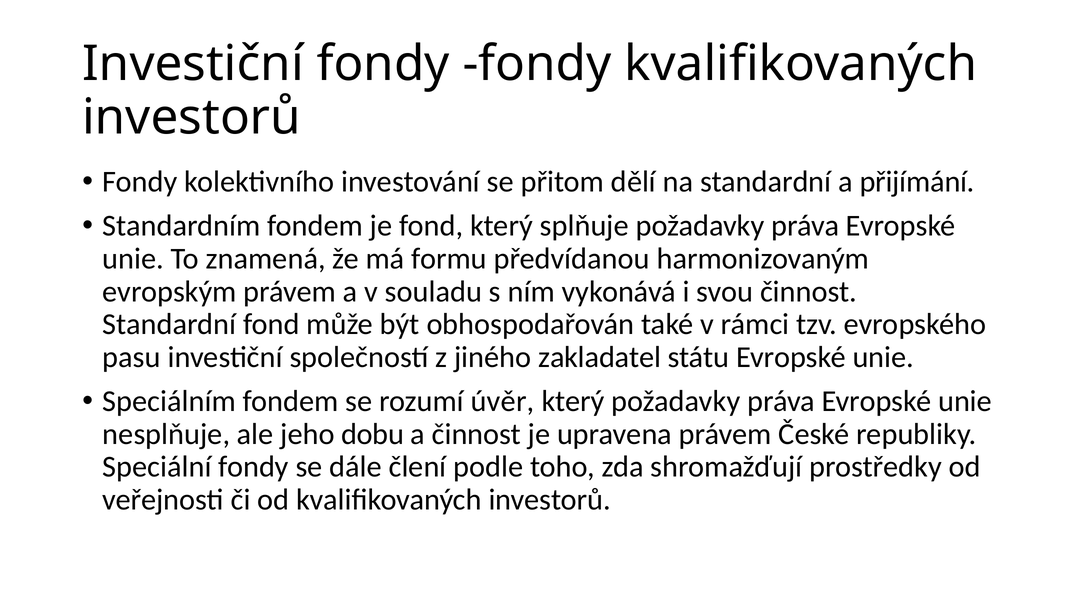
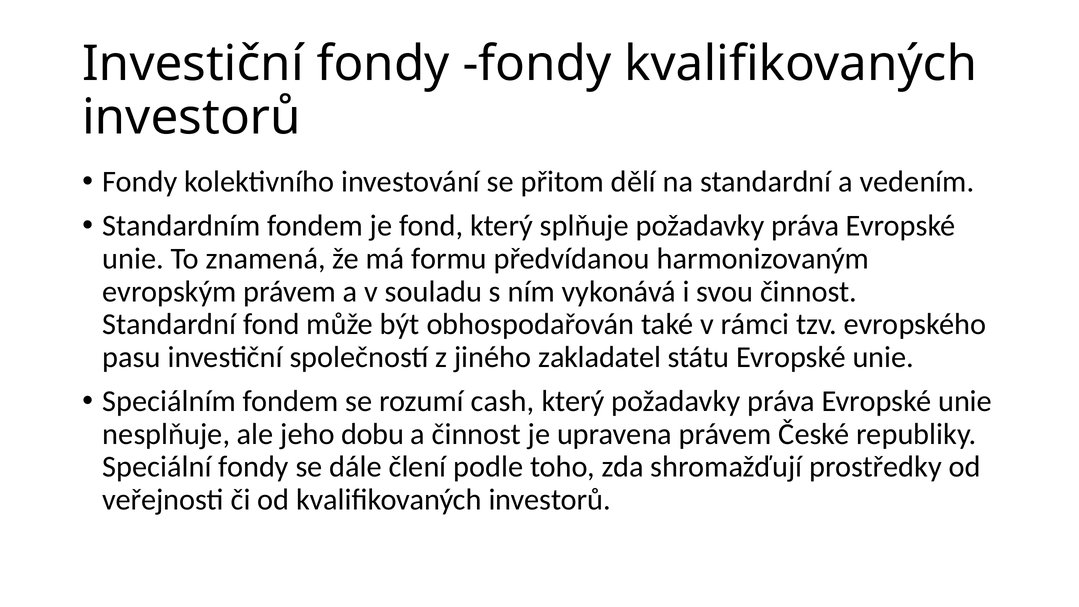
přijímání: přijímání -> vedením (917, 182)
úvěr: úvěr -> cash (503, 401)
